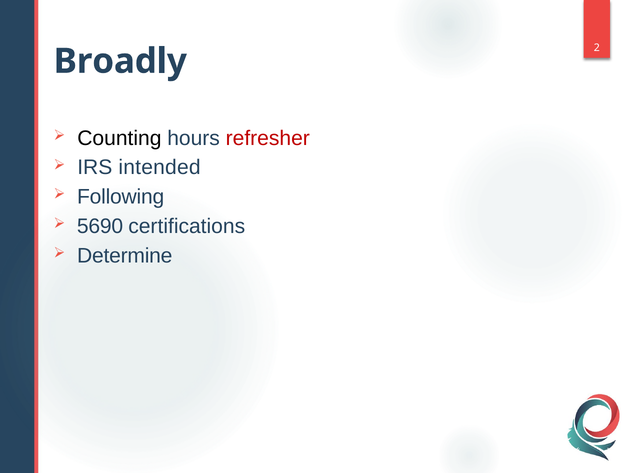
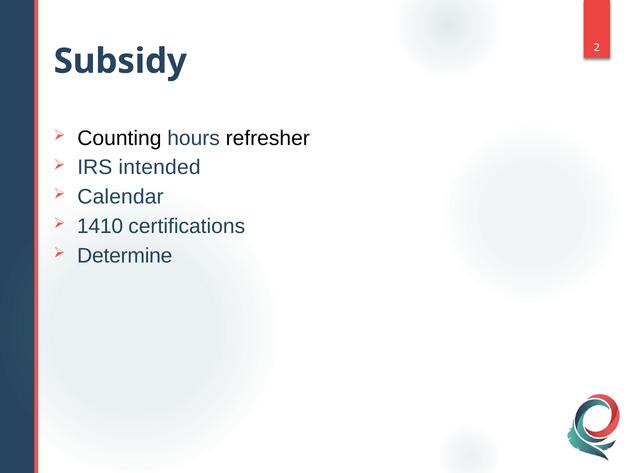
Broadly: Broadly -> Subsidy (120, 61)
refresher colour: red -> black (268, 138)
Following: Following -> Calendar (120, 197)
5690: 5690 -> 1410 (100, 227)
